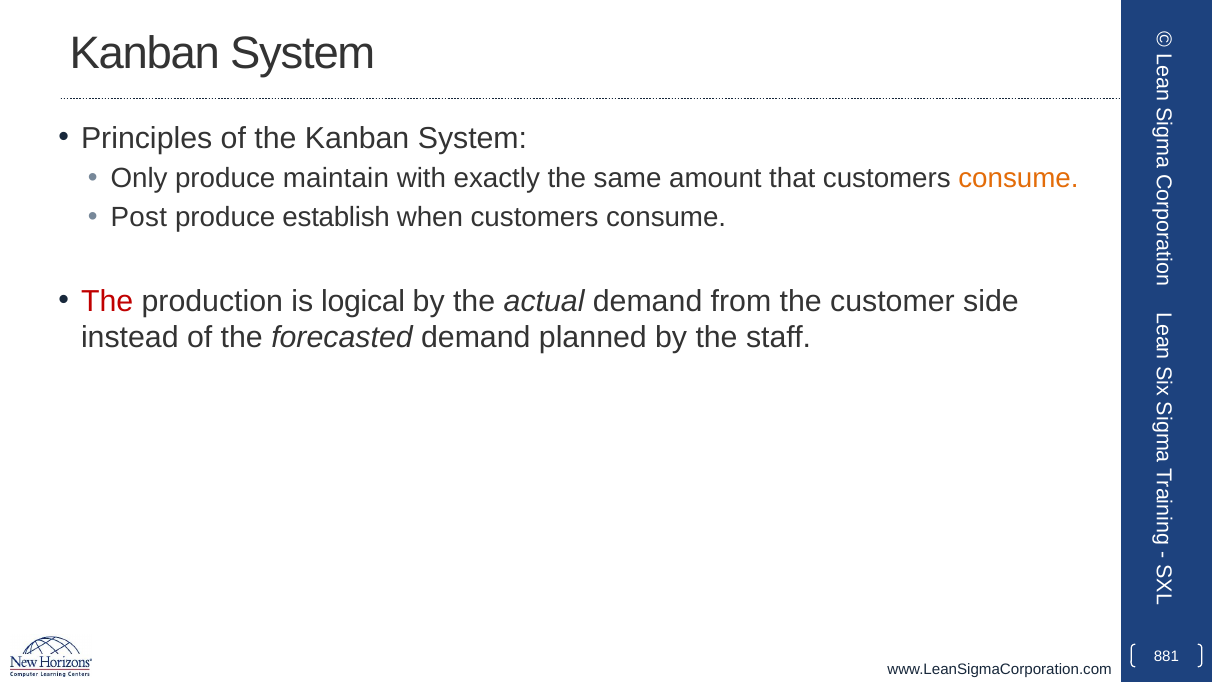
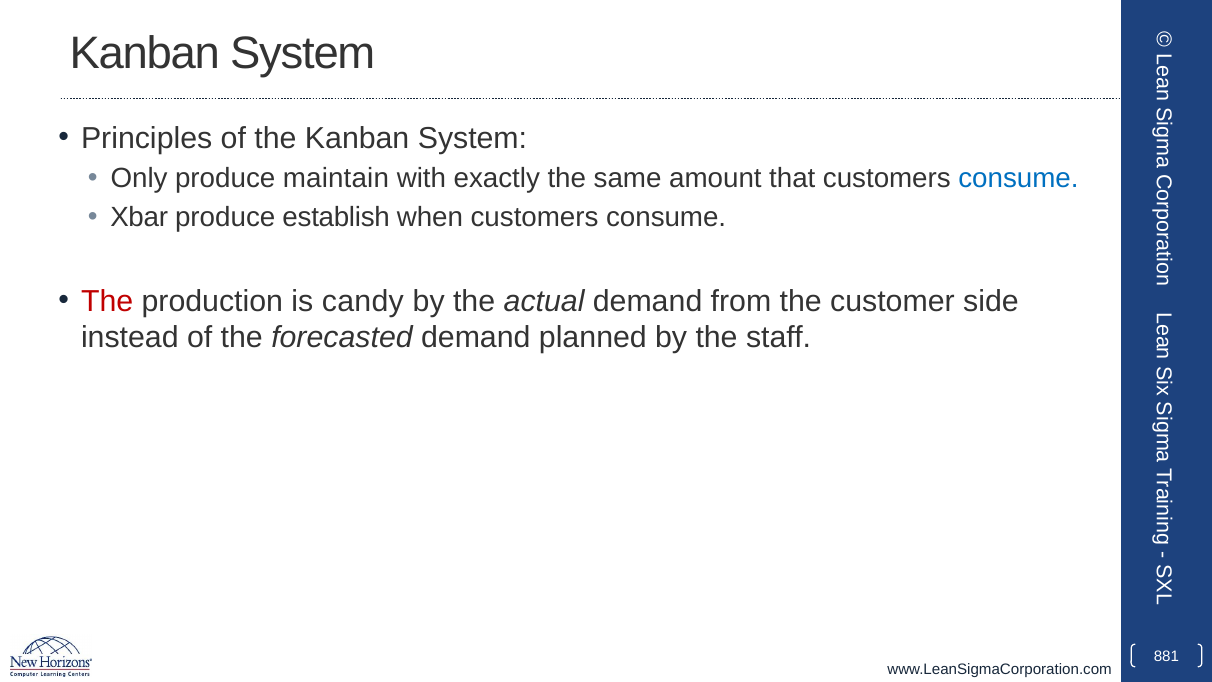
consume colour: orange -> blue (1018, 179)
Post: Post -> Xbar (139, 218)
logical: logical -> candy (363, 301)
